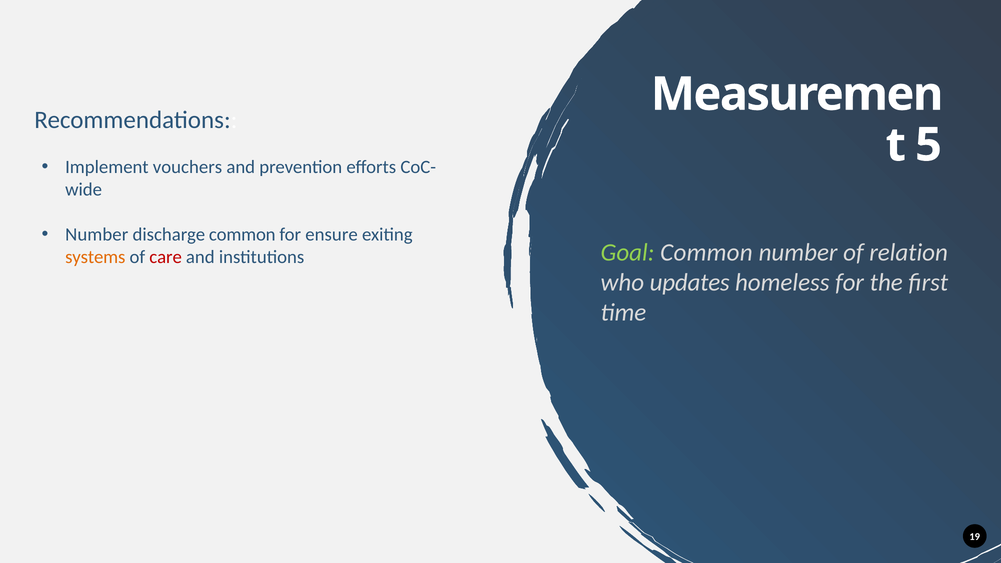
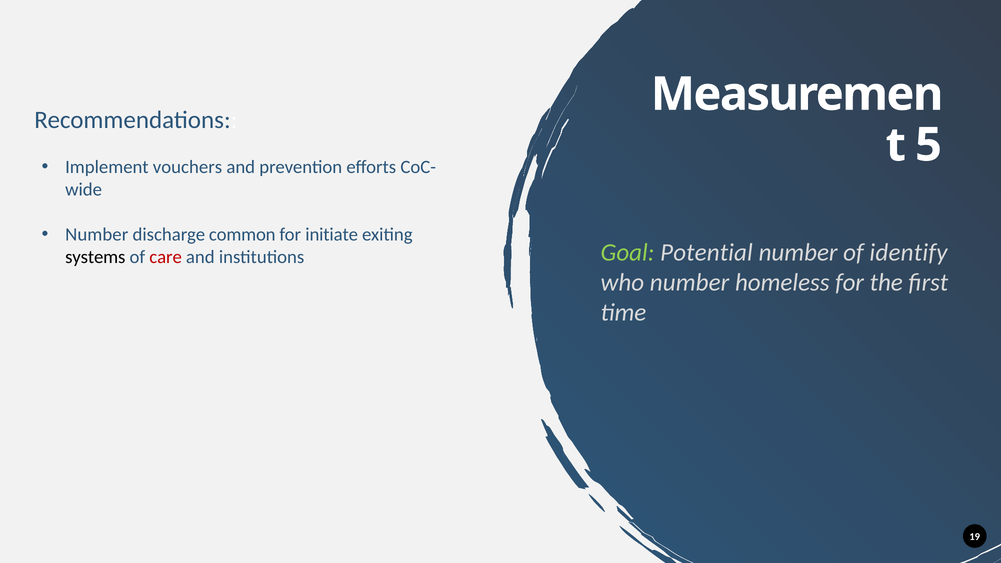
ensure: ensure -> initiate (332, 234)
systems colour: orange -> black (95, 257)
Goal Common: Common -> Potential (707, 253)
relation: relation -> identify (908, 253)
who updates: updates -> number (690, 283)
